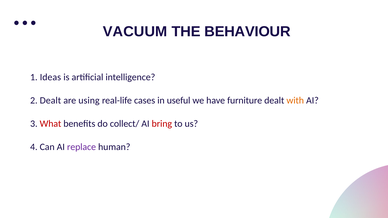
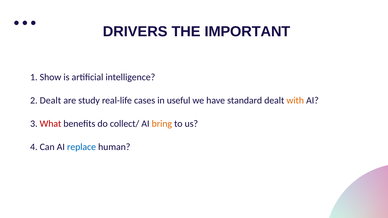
VACUUM: VACUUM -> DRIVERS (135, 32)
BEHAVIOUR: BEHAVIOUR -> IMPORTANT (247, 32)
Ideas: Ideas -> Show (50, 77)
using: using -> study (89, 101)
furniture: furniture -> standard (245, 101)
bring colour: red -> orange (162, 124)
replace colour: purple -> blue (82, 147)
